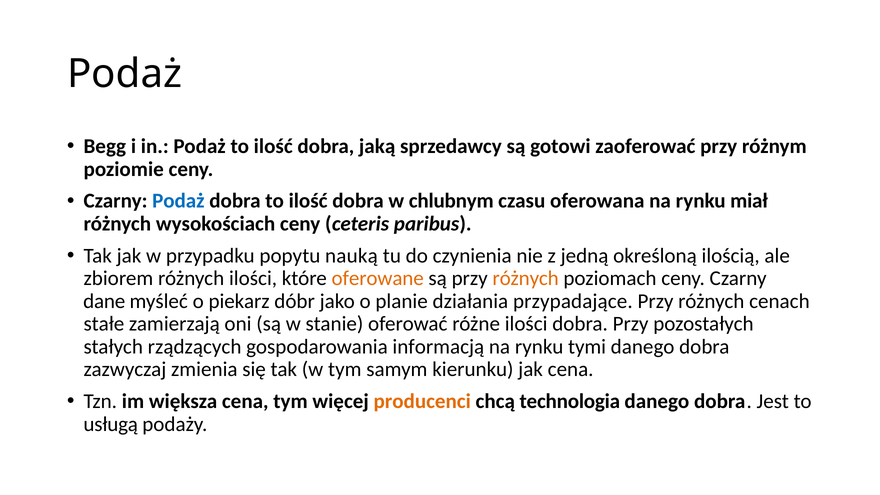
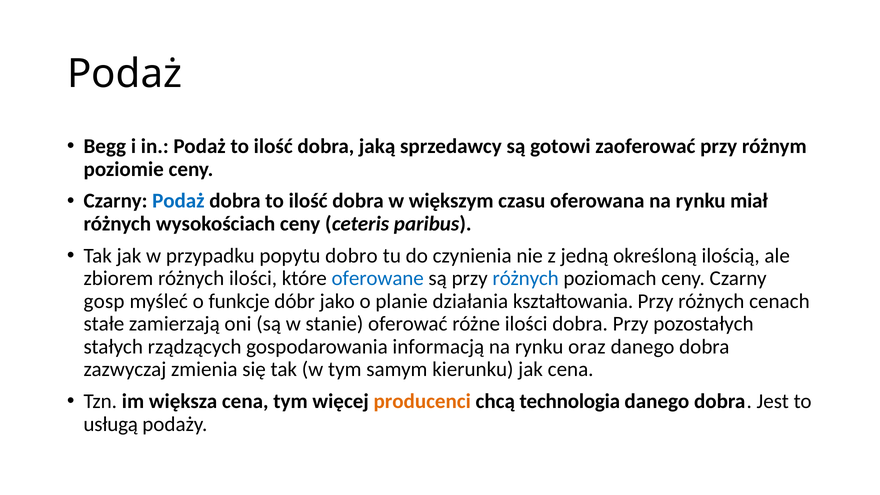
chlubnym: chlubnym -> większym (451, 201)
nauką: nauką -> dobro (351, 256)
oferowane colour: orange -> blue (378, 278)
różnych colour: orange -> blue (526, 278)
dane: dane -> gosp (104, 301)
piekarz: piekarz -> funkcje (239, 301)
przypadające: przypadające -> kształtowania (573, 301)
tymi: tymi -> oraz (587, 347)
